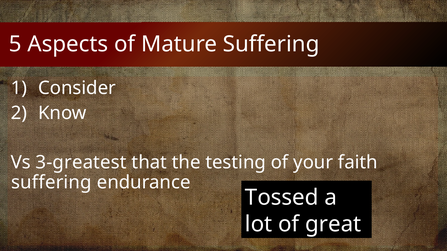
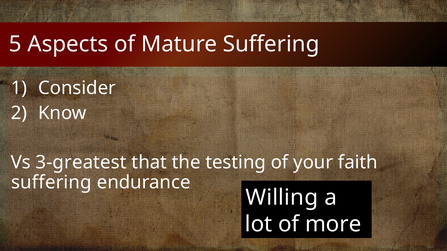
Tossed: Tossed -> Willing (282, 198)
great: great -> more (333, 225)
